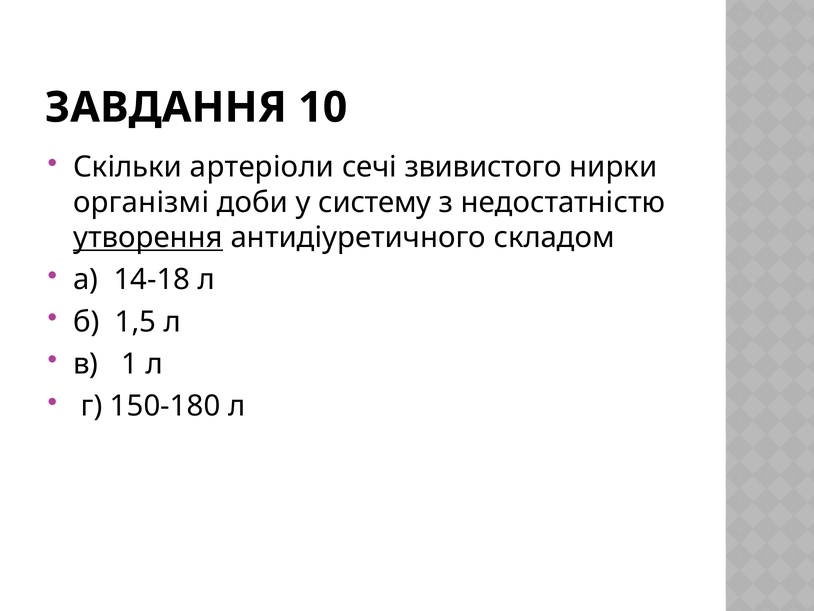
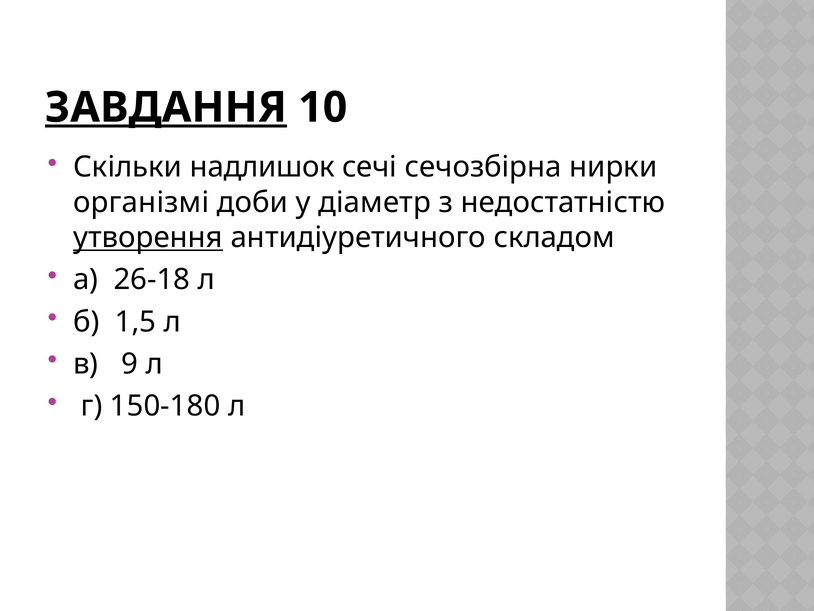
ЗАВДАННЯ underline: none -> present (166, 107)
артеріоли: артеріоли -> надлишок (262, 167)
звивистого: звивистого -> сечозбірна (483, 167)
систему: систему -> діаметр (375, 202)
14-18: 14-18 -> 26-18 (152, 280)
1: 1 -> 9 (130, 364)
